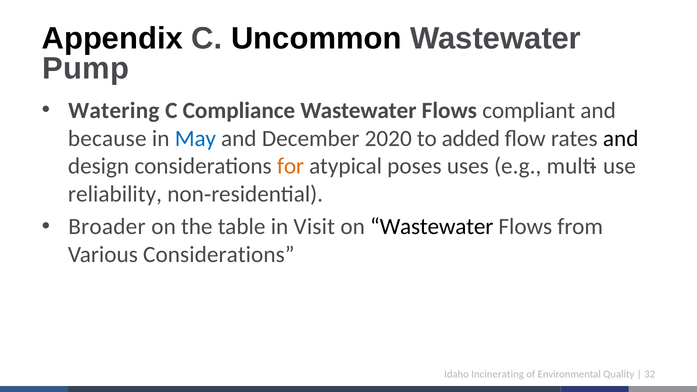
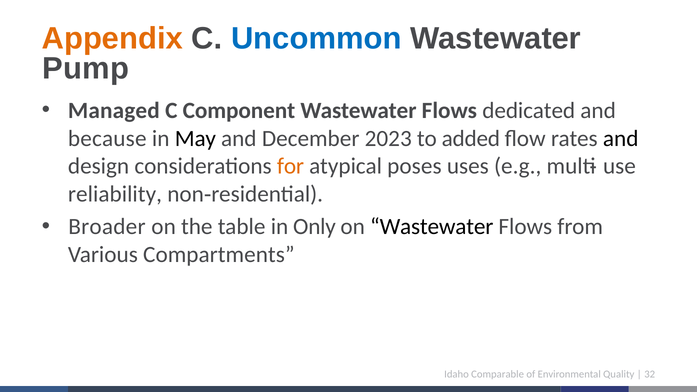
Appendix colour: black -> orange (112, 39)
Uncommon colour: black -> blue (316, 39)
Watering: Watering -> Managed (114, 111)
Compliance: Compliance -> Component (239, 111)
compliant: compliant -> dedicated (529, 111)
May colour: blue -> black (195, 138)
2020: 2020 -> 2023 (388, 138)
Visit: Visit -> Only (314, 227)
Various Considerations: Considerations -> Compartments (219, 255)
Incinerating: Incinerating -> Comparable (498, 374)
